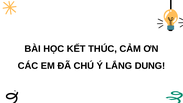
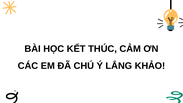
DUNG: DUNG -> KHẢO (150, 66)
